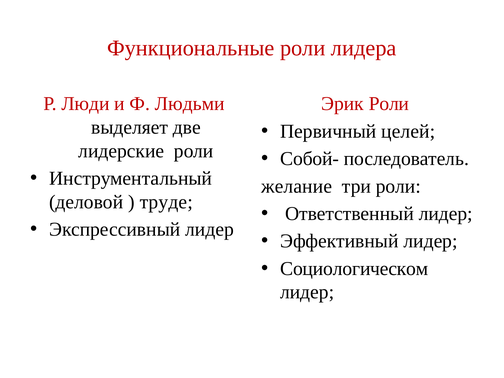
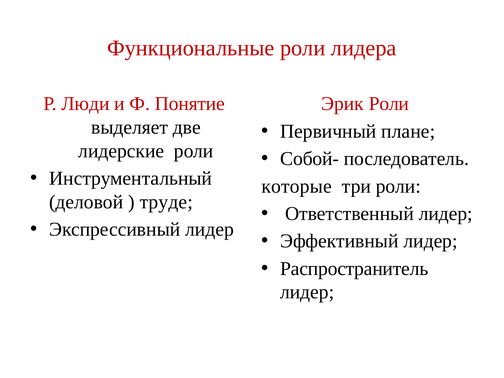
Людьми: Людьми -> Понятие (190, 104)
целей: целей -> плане (408, 131)
желание: желание -> которые (297, 186)
Социологическом: Социологическом -> Распространитель (354, 269)
